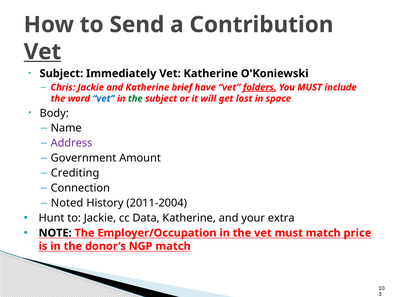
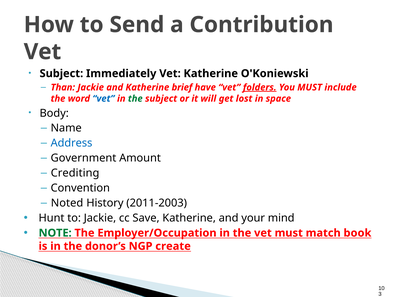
Vet underline: present -> none (42, 52)
Chris: Chris -> Than (63, 87)
Address colour: purple -> blue (72, 143)
Connection: Connection -> Convention (80, 188)
2011-2004: 2011-2004 -> 2011-2003 (157, 203)
Data: Data -> Save (146, 218)
extra: extra -> mind (281, 218)
NOTE colour: black -> green (55, 233)
price: price -> book (357, 233)
NGP match: match -> create (173, 246)
